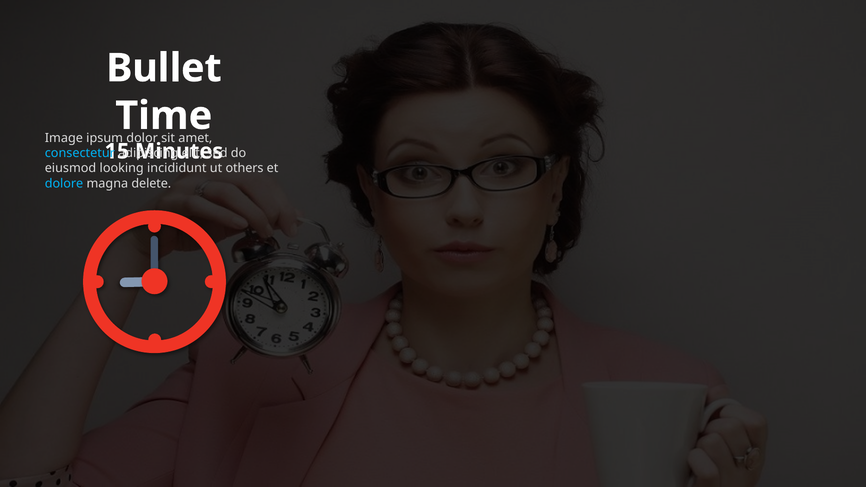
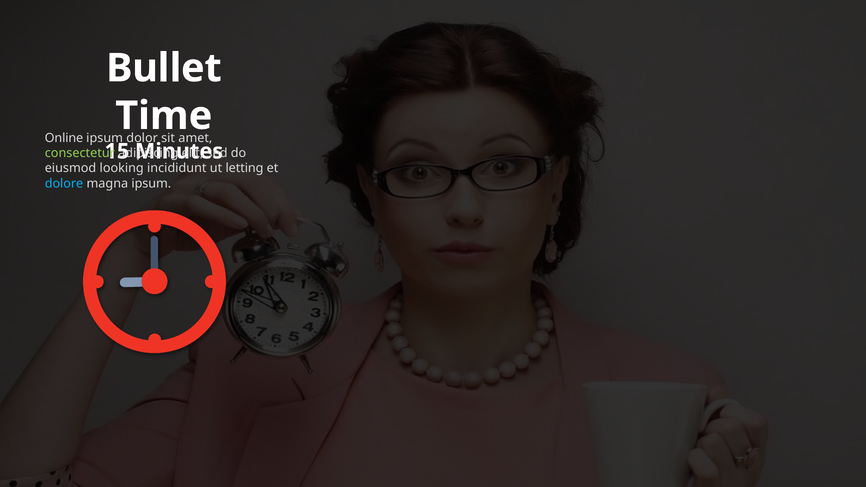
Image: Image -> Online (64, 138)
consectetur colour: light blue -> light green (80, 153)
others: others -> letting (244, 168)
magna delete: delete -> ipsum (151, 183)
